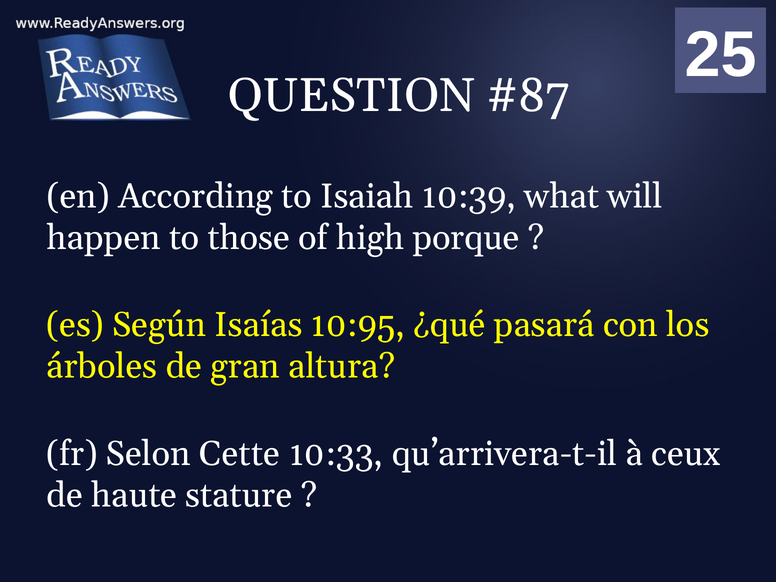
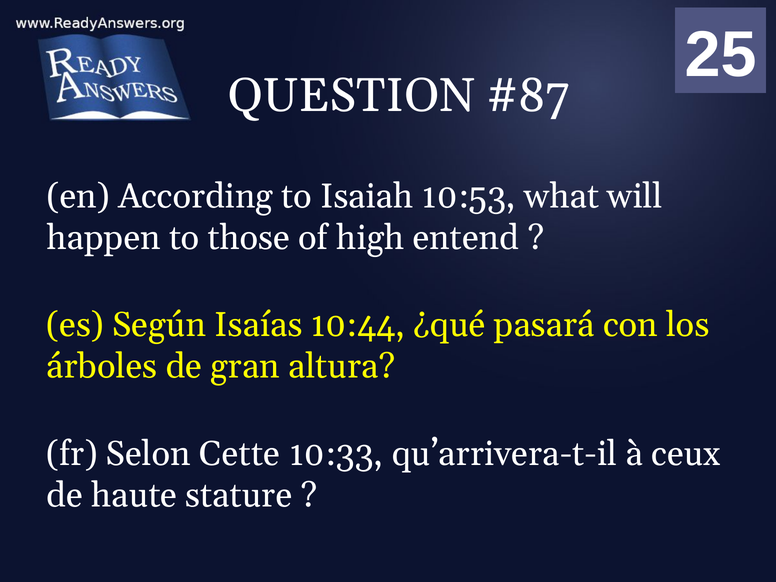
10:39: 10:39 -> 10:53 (469, 196)
porque: porque -> entend (466, 238)
10:95: 10:95 -> 10:44 (358, 325)
